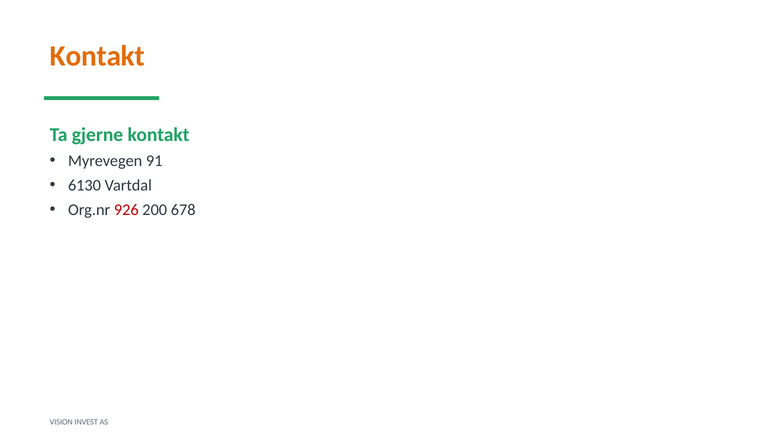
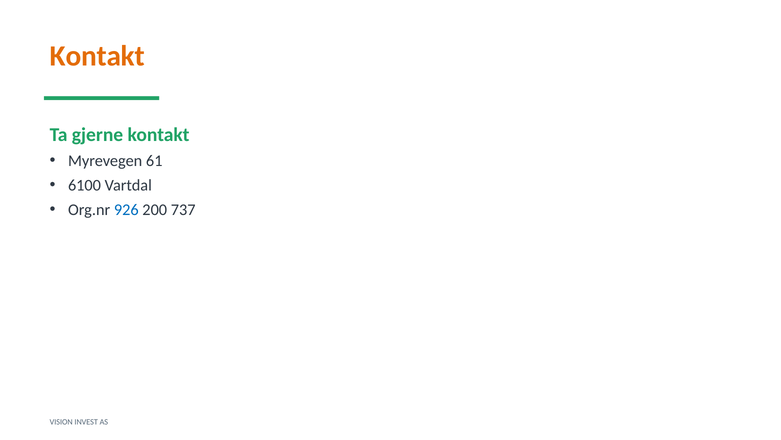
91: 91 -> 61 (154, 161)
6130: 6130 -> 6100 (84, 185)
926 colour: red -> blue (126, 209)
678: 678 -> 737 (183, 209)
